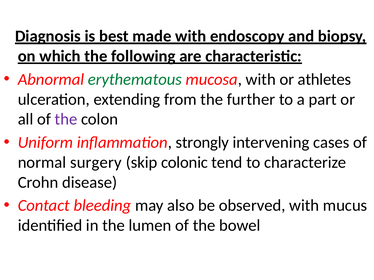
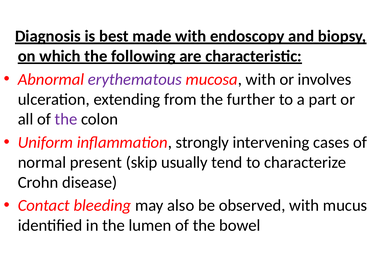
erythematous colour: green -> purple (135, 80)
athletes: athletes -> involves (324, 80)
surgery: surgery -> present (96, 163)
colonic: colonic -> usually (184, 163)
